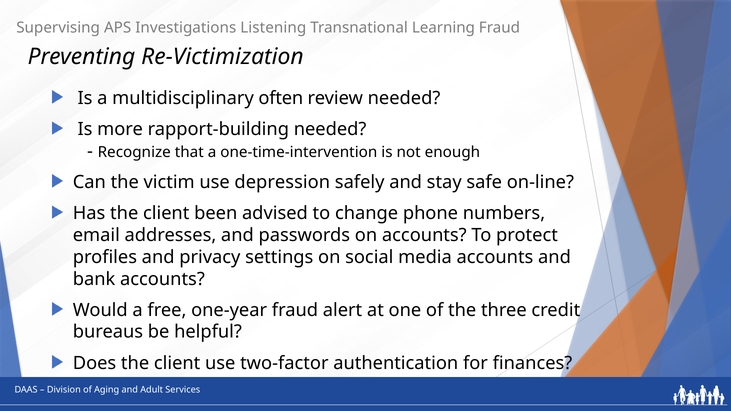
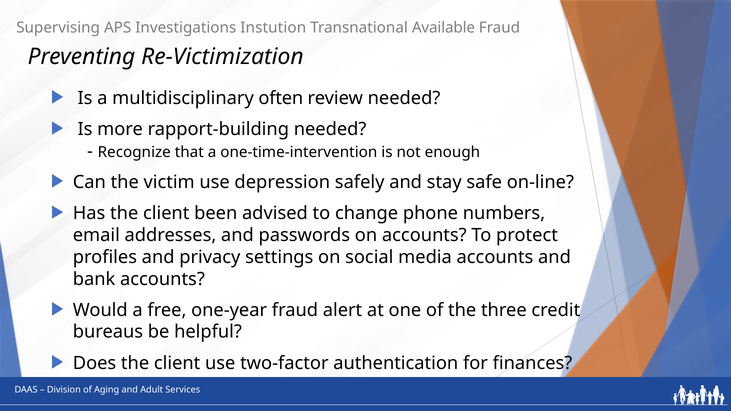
Listening: Listening -> Instution (273, 28)
Learning: Learning -> Available (443, 28)
